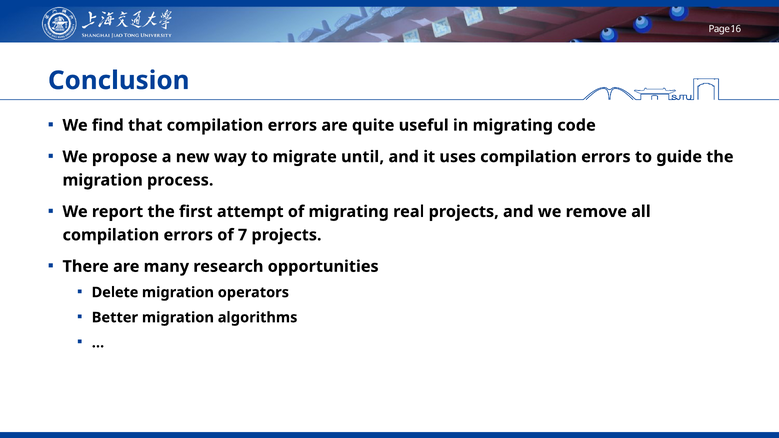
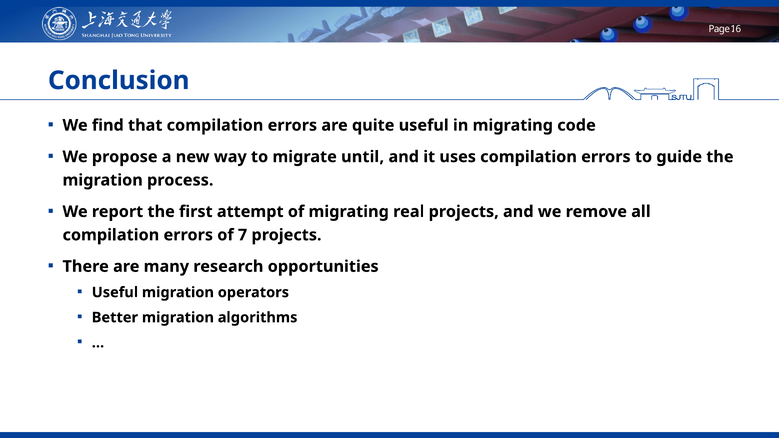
Delete: Delete -> Useful (115, 293)
